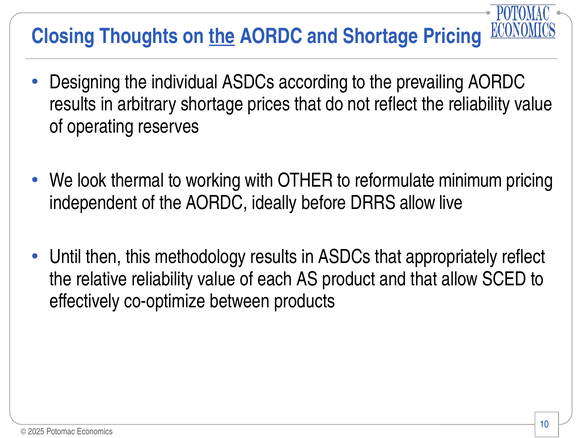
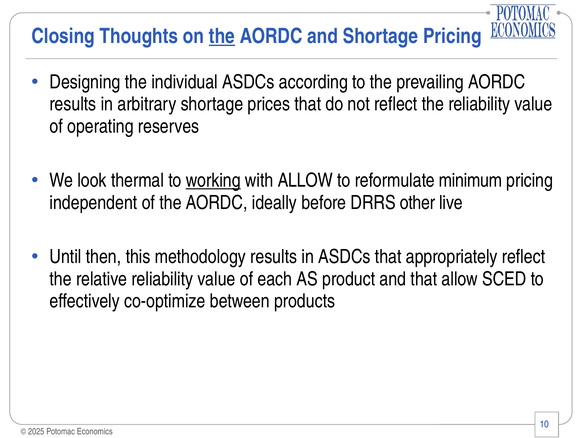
working underline: none -> present (213, 180)
with OTHER: OTHER -> ALLOW (305, 180)
DRRS allow: allow -> other (417, 202)
